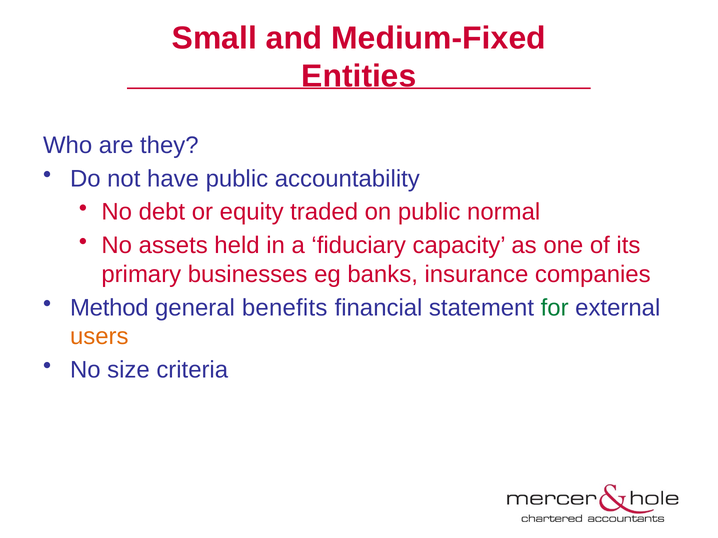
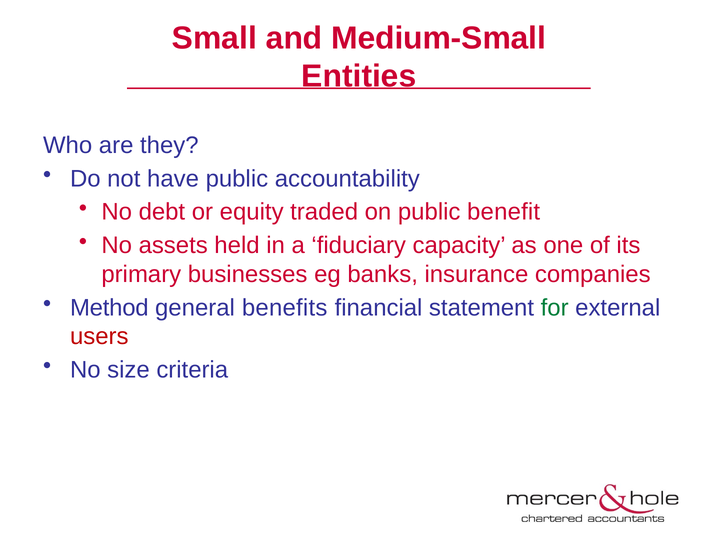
Medium-Fixed: Medium-Fixed -> Medium-Small (439, 38)
normal: normal -> benefit (504, 212)
users colour: orange -> red (99, 337)
